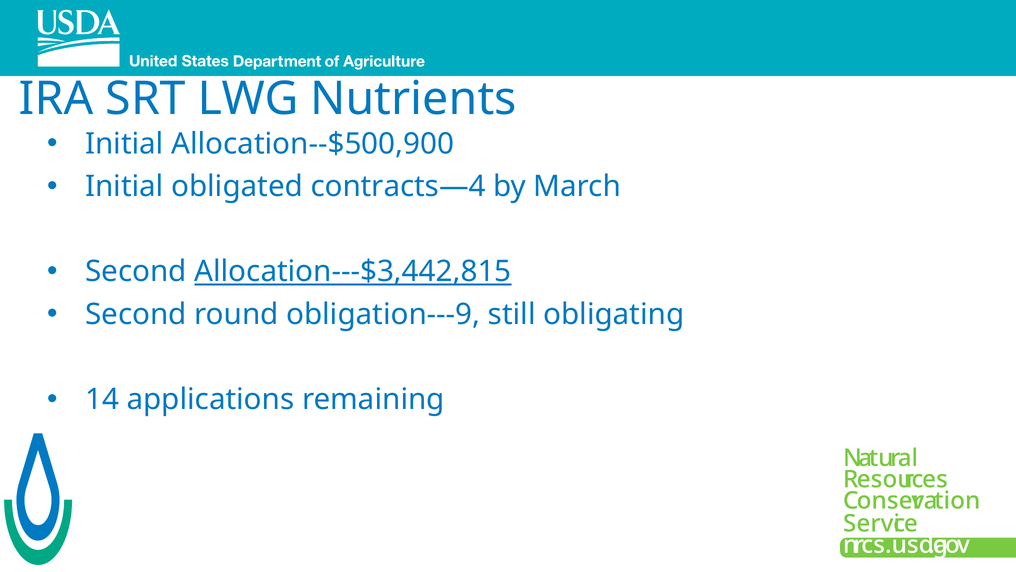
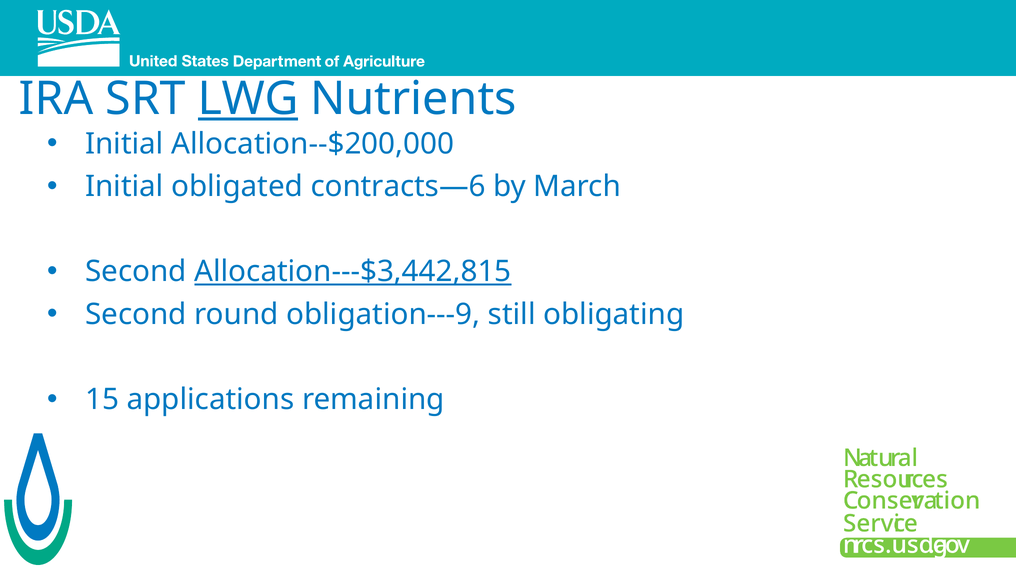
LWG underline: none -> present (248, 99)
Allocation--$500,900: Allocation--$500,900 -> Allocation--$200,000 (313, 144)
contracts—4: contracts—4 -> contracts—6 (398, 186)
14: 14 -> 15 (102, 399)
